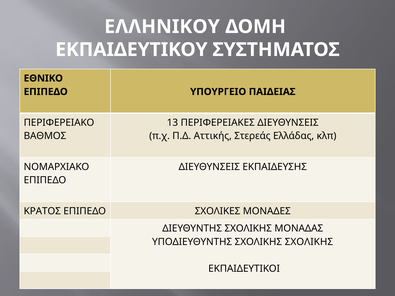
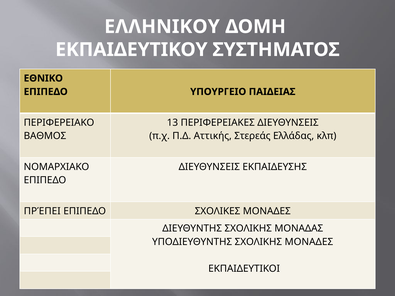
ΚΡΑΤΟΣ: ΚΡΑΤΟΣ -> ΠΡΈΠΕΙ (42, 211)
ΣΧΟΛΙΚΗΣ ΣΧΟΛΙΚΗΣ: ΣΧΟΛΙΚΗΣ -> ΜΟΝΑΔΕΣ (309, 242)
